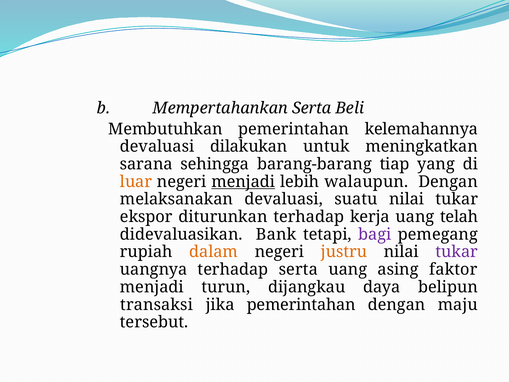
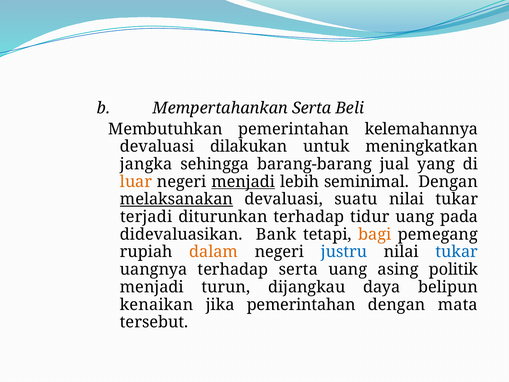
sarana: sarana -> jangka (146, 164)
tiap: tiap -> jual (395, 164)
walaupun: walaupun -> seminimal (366, 182)
melaksanakan underline: none -> present (177, 199)
ekspor: ekspor -> terjadi (146, 217)
kerja: kerja -> tidur (370, 217)
telah: telah -> pada (459, 217)
bagi colour: purple -> orange (375, 234)
justru colour: orange -> blue (344, 252)
tukar colour: purple -> blue (457, 252)
faktor: faktor -> politik (454, 269)
transaksi: transaksi -> kenaikan (157, 304)
maju: maju -> mata (458, 304)
